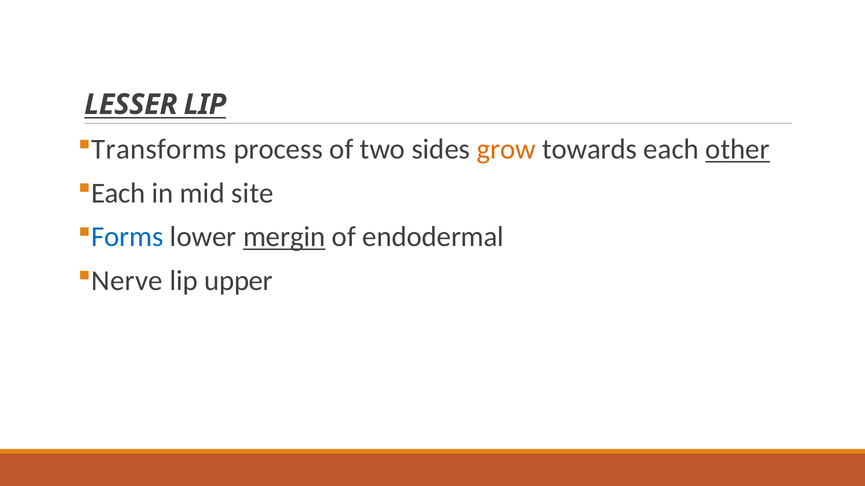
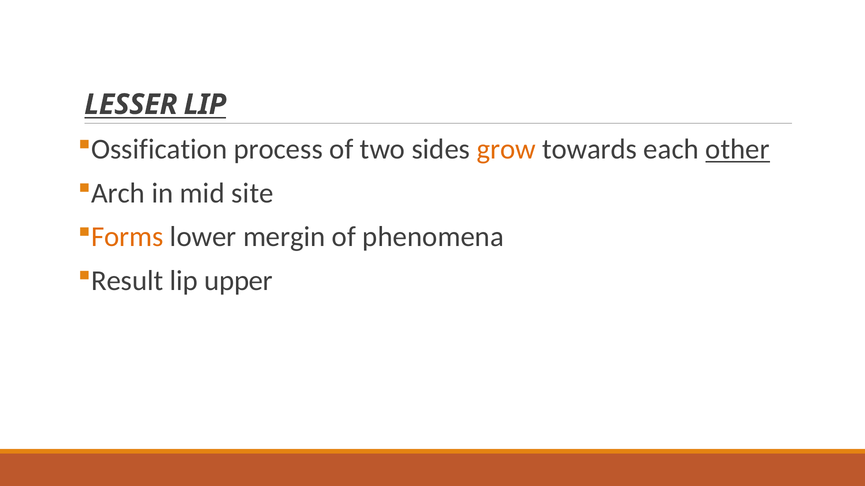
Transforms: Transforms -> Ossification (159, 150)
Each: Each -> Arch (118, 193)
Forms colour: blue -> orange (127, 237)
mergin underline: present -> none (284, 237)
endodermal: endodermal -> phenomena (433, 237)
Nerve: Nerve -> Result (127, 281)
